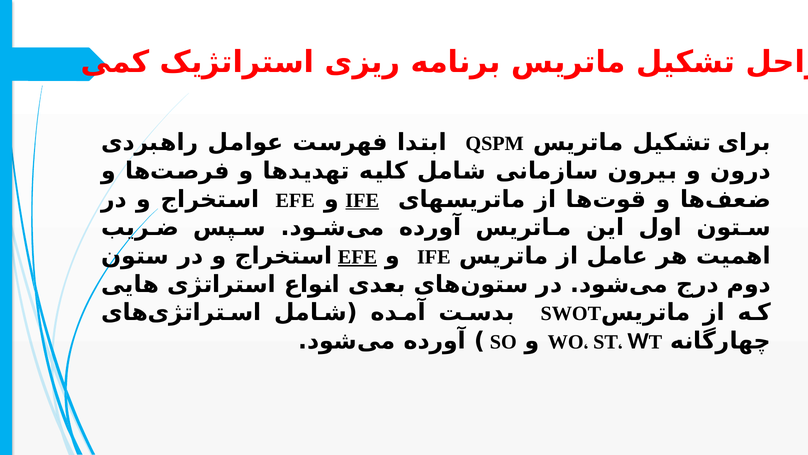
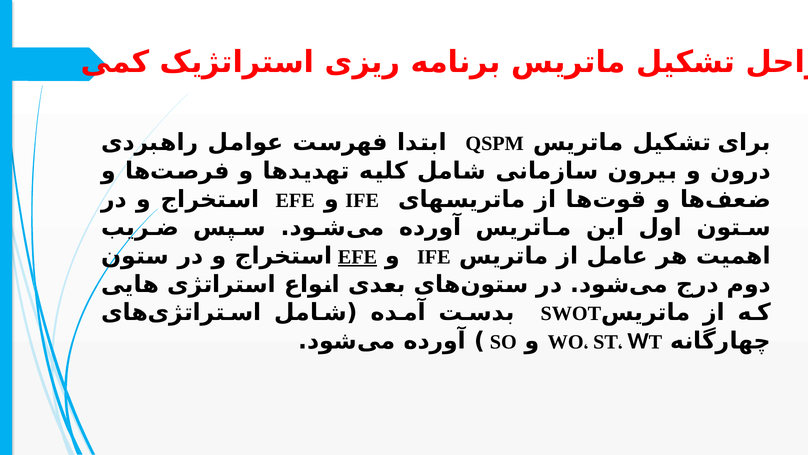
IFE underline: present -> none (362, 200)
